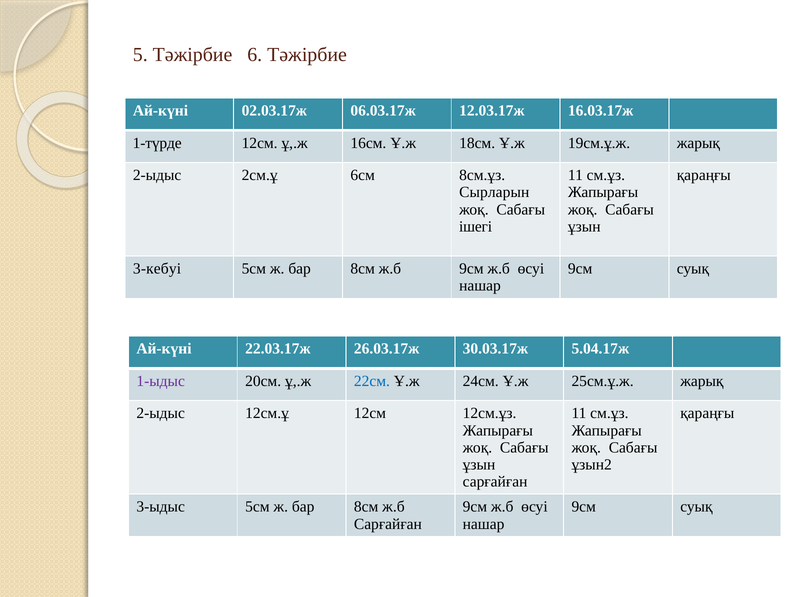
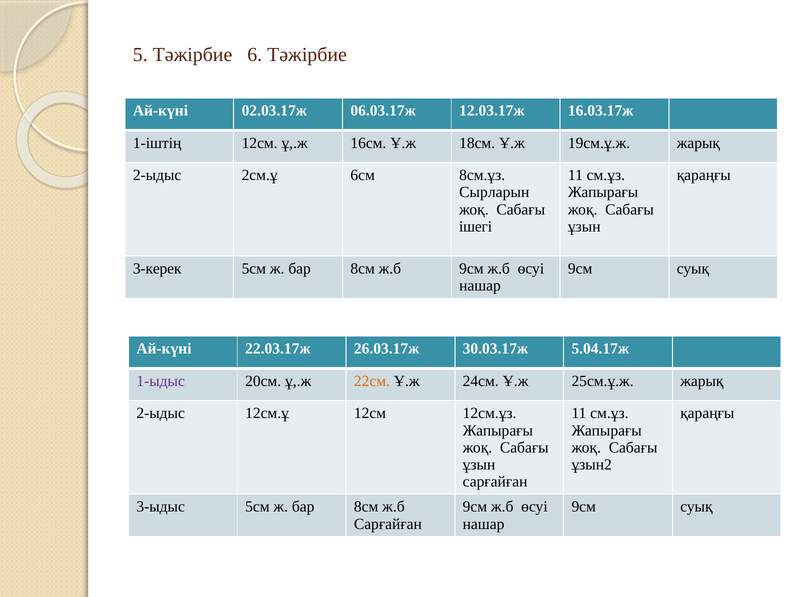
1-түрде: 1-түрде -> 1-іштің (157, 143)
3-кебуі: 3-кебуі -> 3-керек (157, 269)
22см colour: blue -> orange (372, 381)
